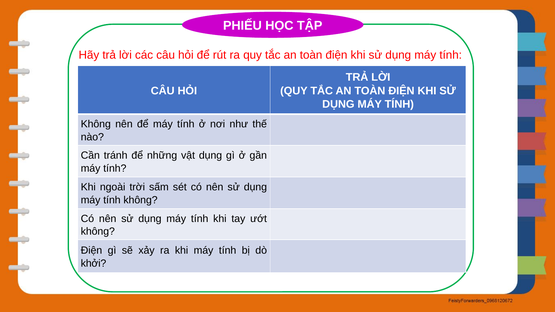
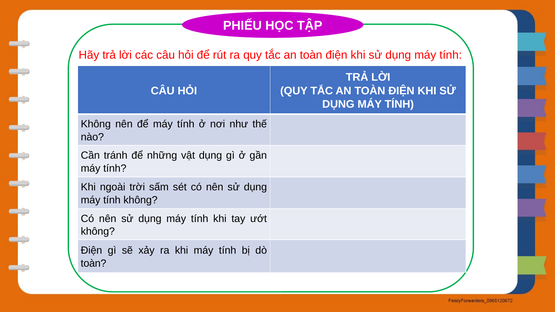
khởi: khởi -> toàn (94, 263)
